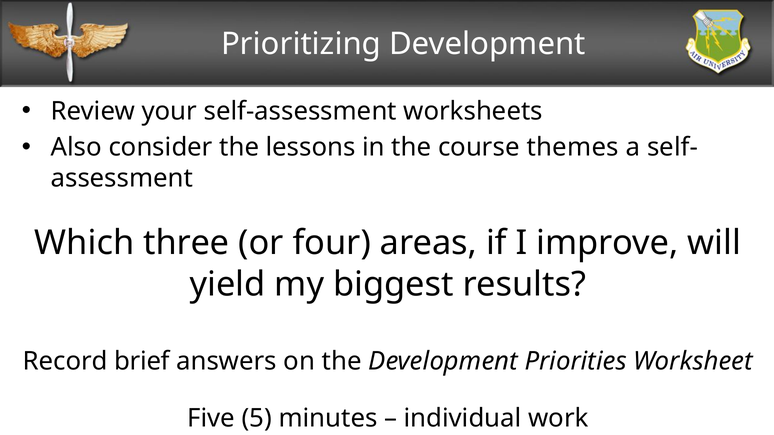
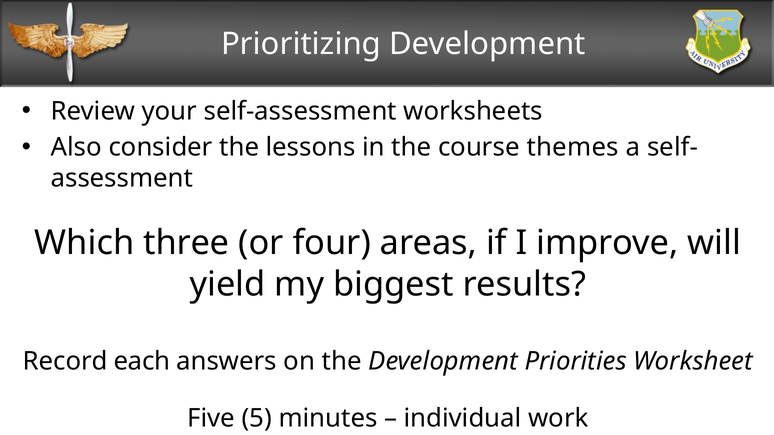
brief: brief -> each (142, 361)
